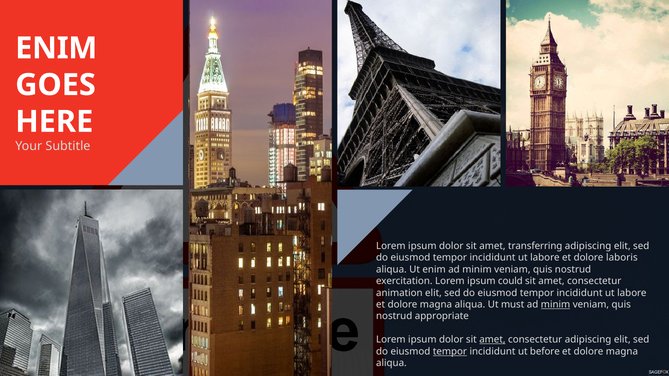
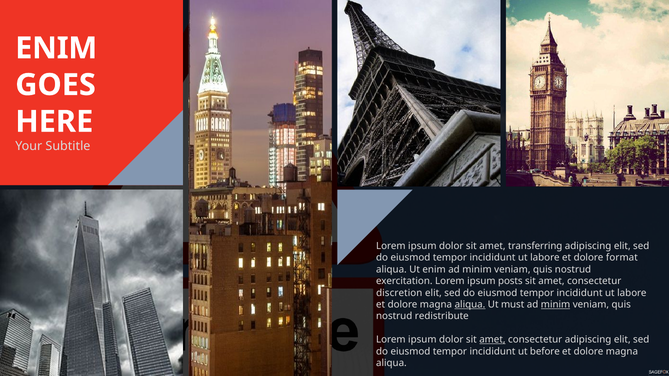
laboris: laboris -> format (622, 258)
could: could -> posts (510, 281)
animation: animation -> discretion (399, 293)
aliqua underline: none -> present (470, 305)
appropriate: appropriate -> redistribute (442, 317)
tempor underline: present -> none (450, 352)
